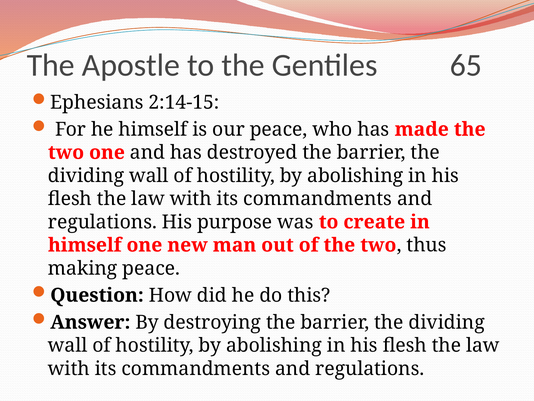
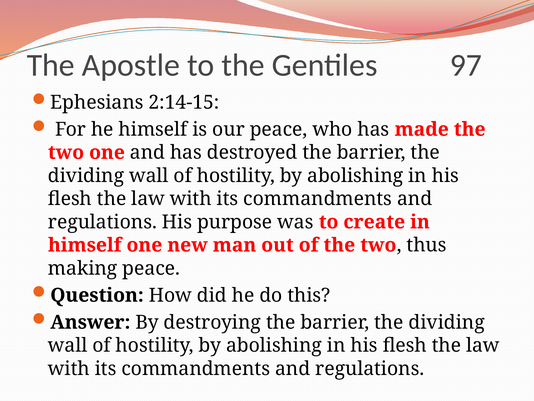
65: 65 -> 97 (466, 65)
